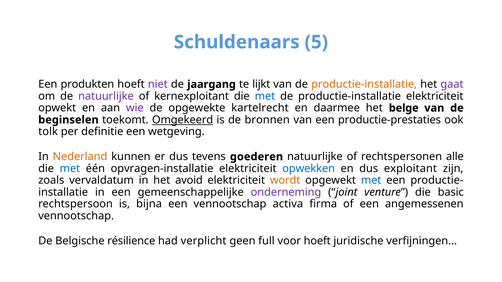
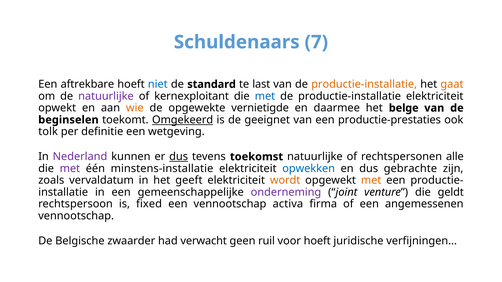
5: 5 -> 7 (316, 42)
produkten: produkten -> aftrekbare (87, 84)
niet colour: purple -> blue (158, 84)
jaargang: jaargang -> standard (212, 84)
lijkt: lijkt -> last (261, 84)
gaat colour: purple -> orange (452, 84)
wie colour: purple -> orange (135, 108)
kartelrecht: kartelrecht -> vernietigde (260, 108)
bronnen: bronnen -> geeignet (267, 120)
Nederland colour: orange -> purple (80, 157)
dus underline: none -> present (179, 157)
goederen: goederen -> toekomst (257, 157)
met colour: blue -> purple (70, 169)
opvragen-installatie: opvragen-installatie -> minstens-installatie (162, 169)
exploitant: exploitant -> gebrachte (410, 169)
avoid: avoid -> geeft (189, 181)
met colour: blue -> orange (371, 181)
basic: basic -> geldt (451, 192)
bijna: bijna -> fixed (149, 204)
résilience: résilience -> zwaarder (131, 241)
verplicht: verplicht -> verwacht (204, 241)
full: full -> ruil (267, 241)
